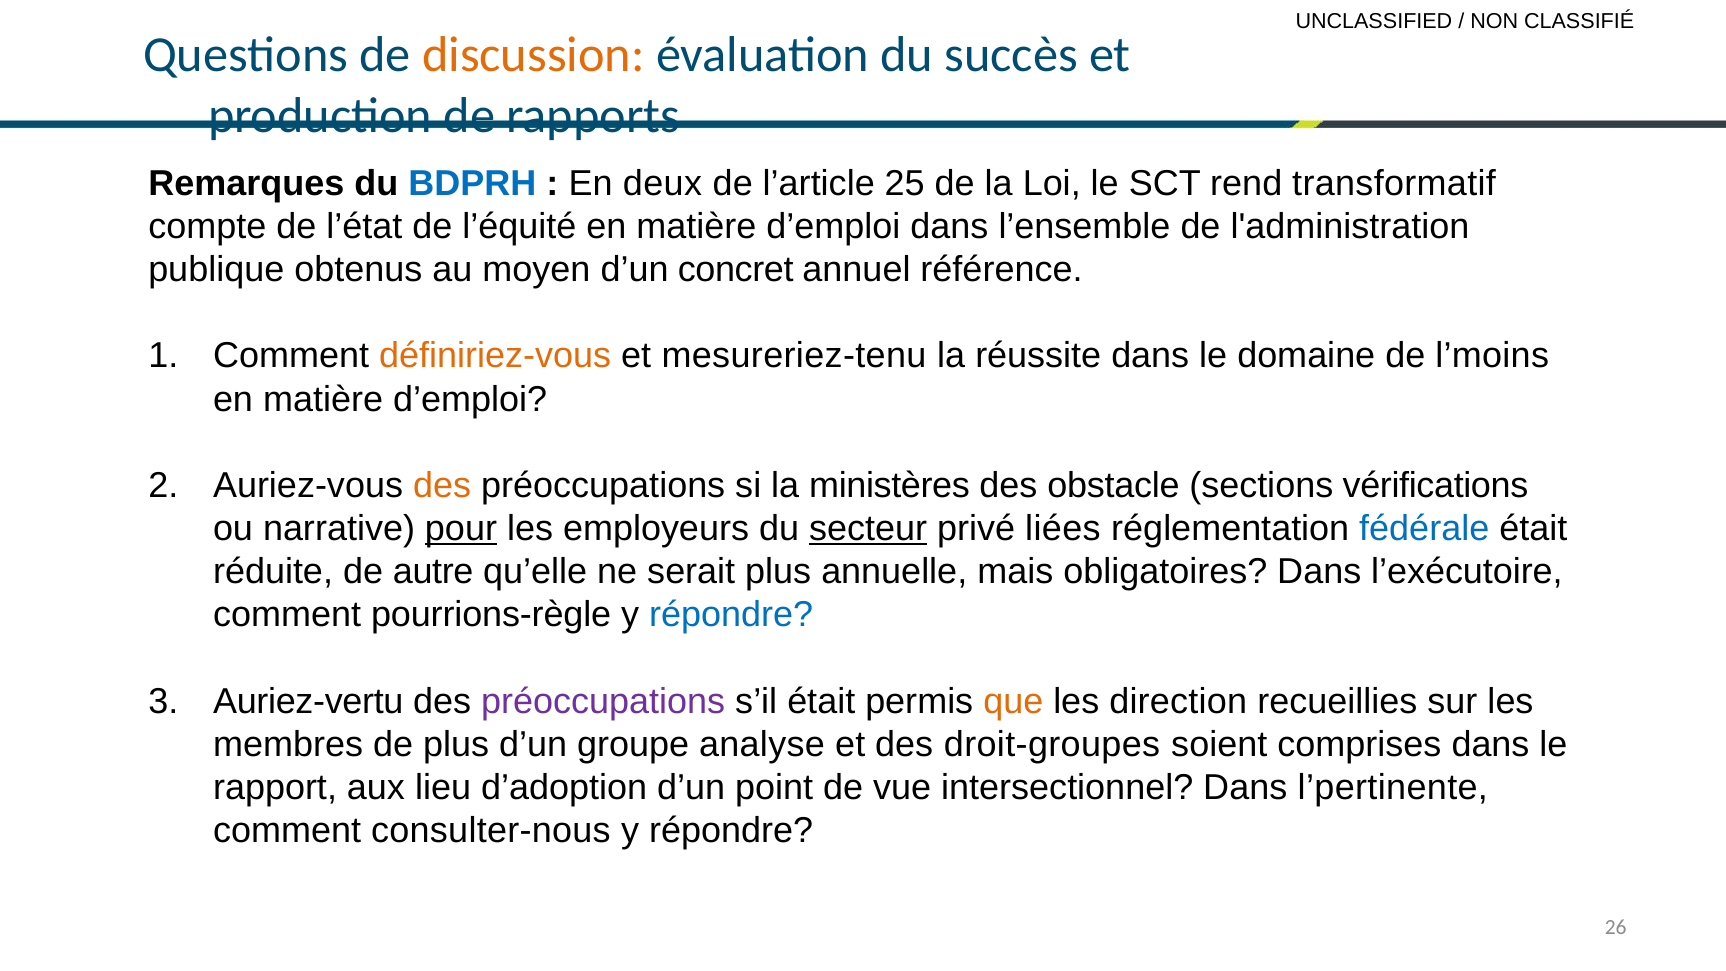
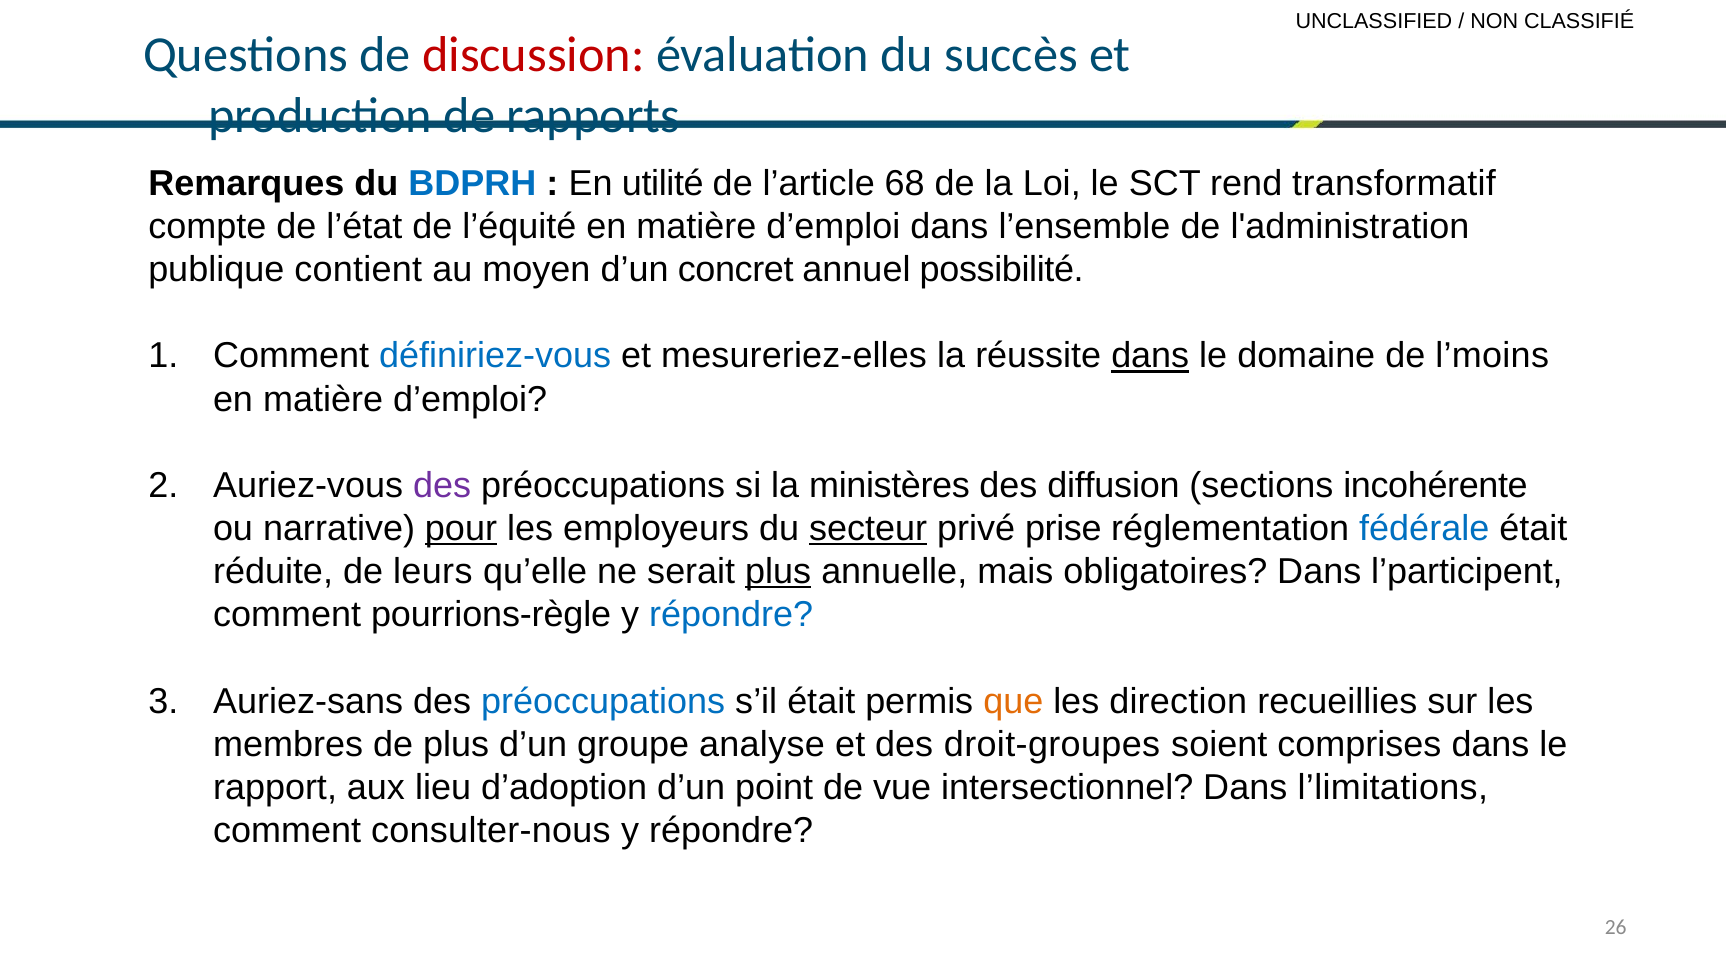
discussion colour: orange -> red (533, 55)
deux: deux -> utilité (663, 183)
25: 25 -> 68 (905, 183)
obtenus: obtenus -> contient (358, 270)
référence: référence -> possibilité (1002, 270)
définiriez-vous colour: orange -> blue (495, 356)
mesureriez-tenu: mesureriez-tenu -> mesureriez-elles (794, 356)
dans underline: none -> present (1150, 356)
des colour: orange -> purple (442, 485)
obstacle: obstacle -> diffusion (1113, 485)
vérifications: vérifications -> incohérente (1435, 485)
liées: liées -> prise (1063, 529)
autre: autre -> leurs (433, 572)
plus underline: none -> present (778, 572)
l’exécutoire: l’exécutoire -> l’participent (1467, 572)
Auriez-vertu: Auriez-vertu -> Auriez-sans (308, 701)
préoccupations colour: purple -> blue (603, 701)
l’pertinente: l’pertinente -> l’limitations (1393, 787)
